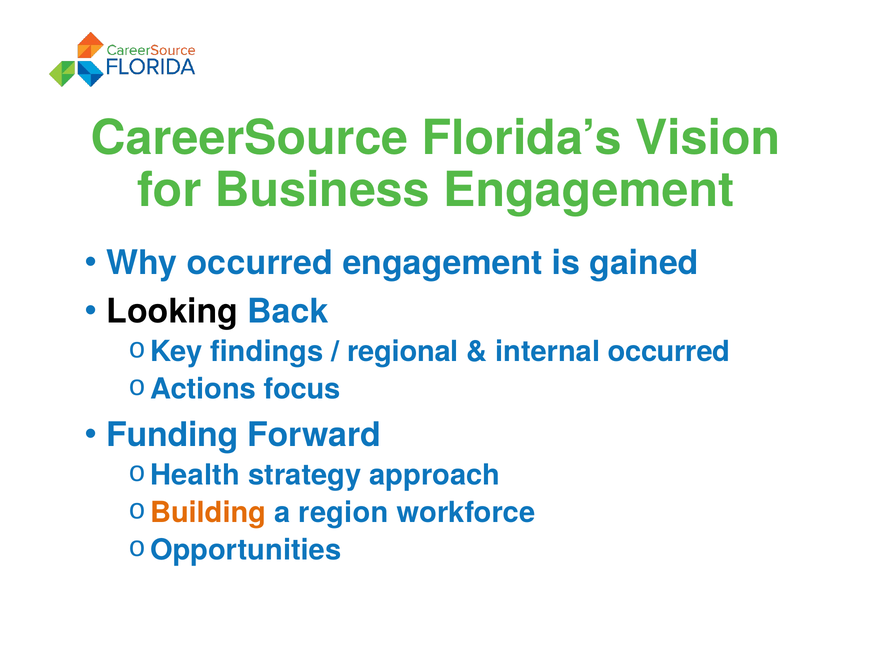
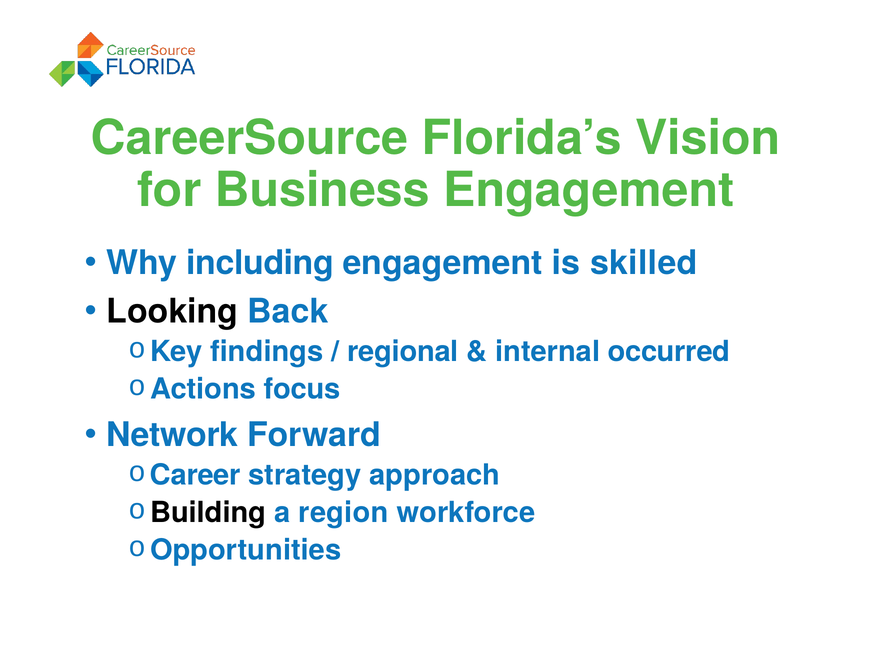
Why occurred: occurred -> including (260, 263)
gained: gained -> skilled (644, 263)
Funding: Funding -> Network (172, 435)
Health: Health -> Career (195, 475)
Building colour: orange -> black (208, 513)
